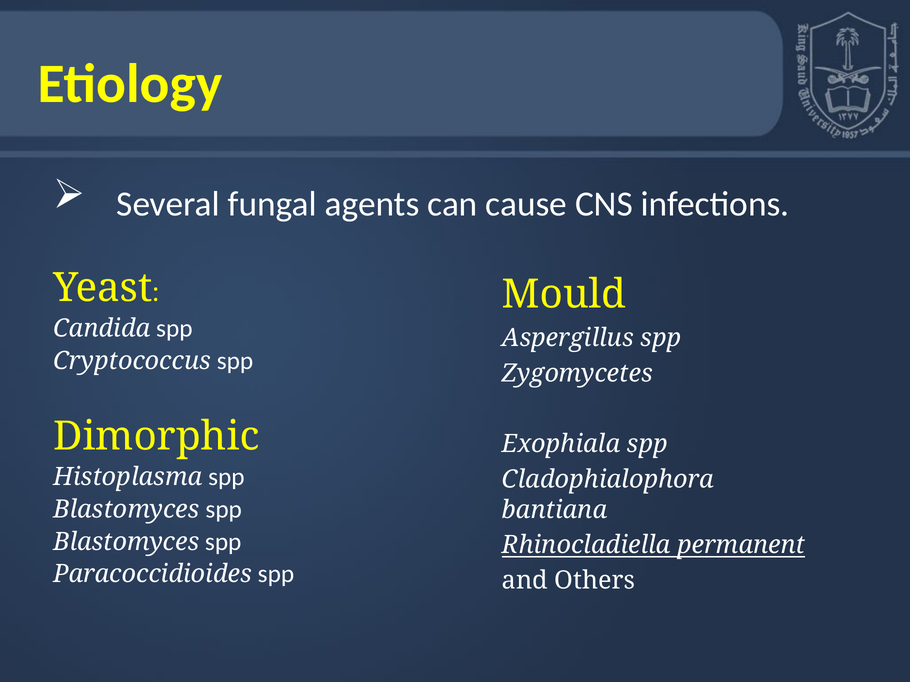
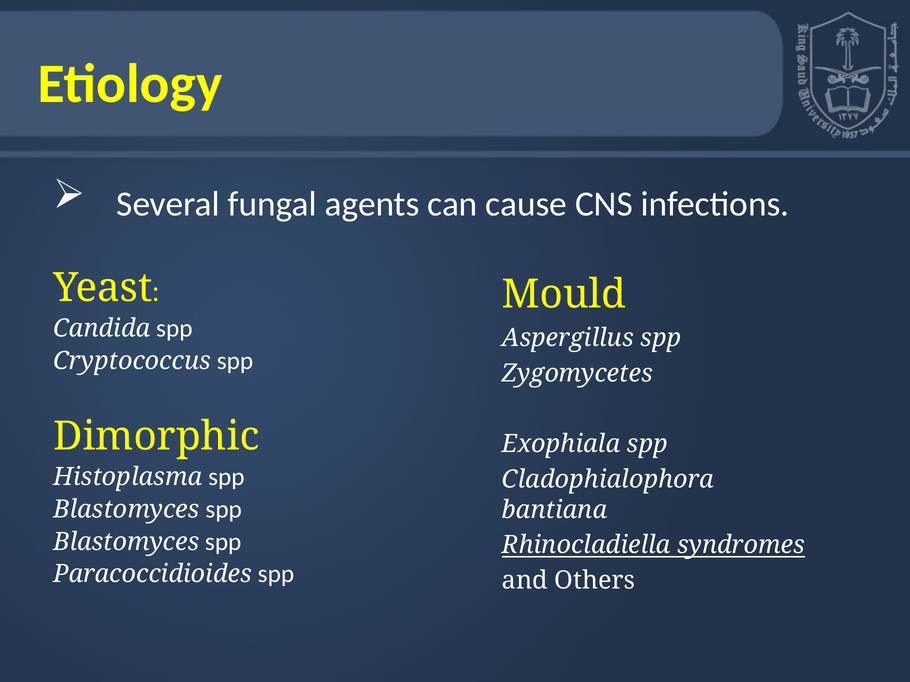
permanent: permanent -> syndromes (741, 546)
